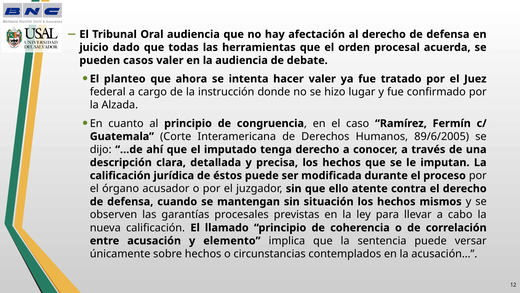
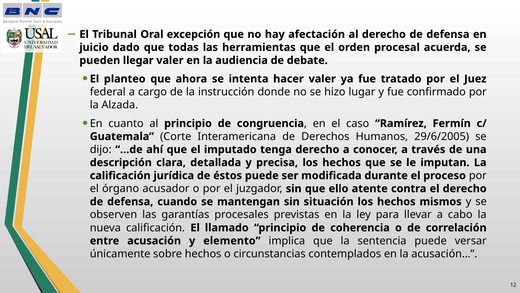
Oral audiencia: audiencia -> excepción (193, 34)
casos: casos -> llegar (138, 60)
89/6/2005: 89/6/2005 -> 29/6/2005 (442, 136)
